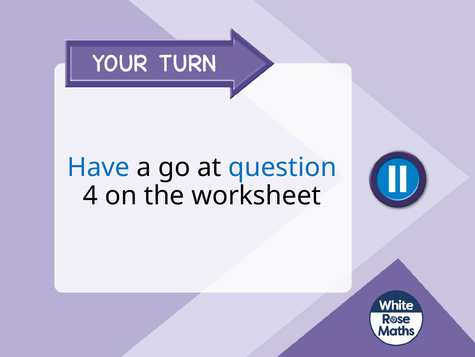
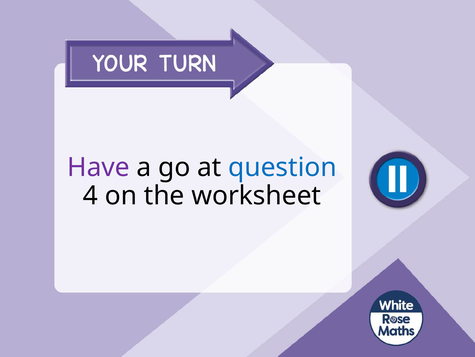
Have colour: blue -> purple (98, 167)
